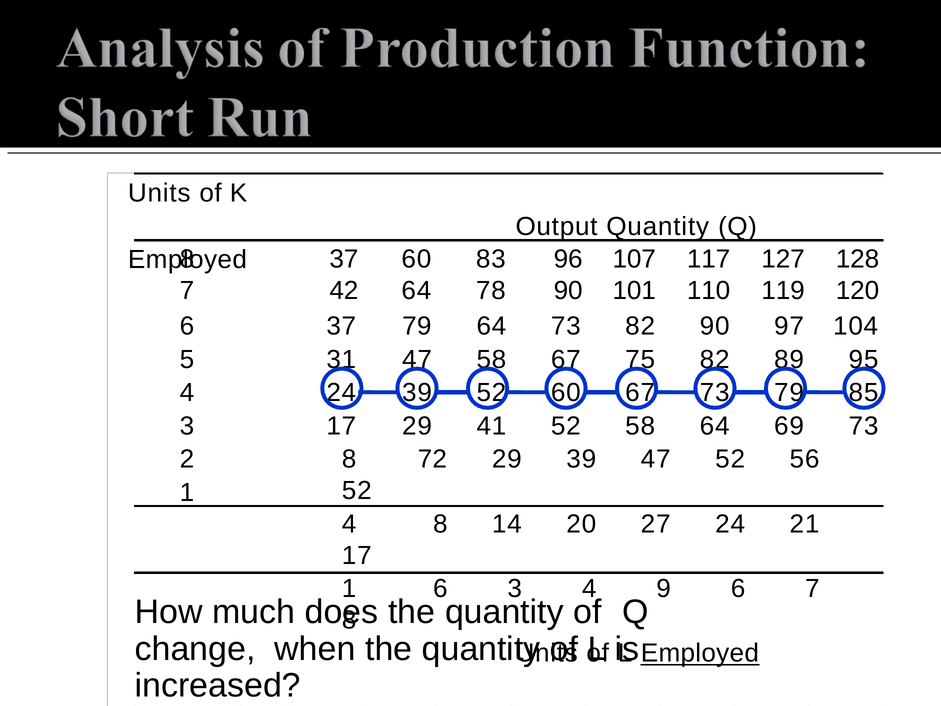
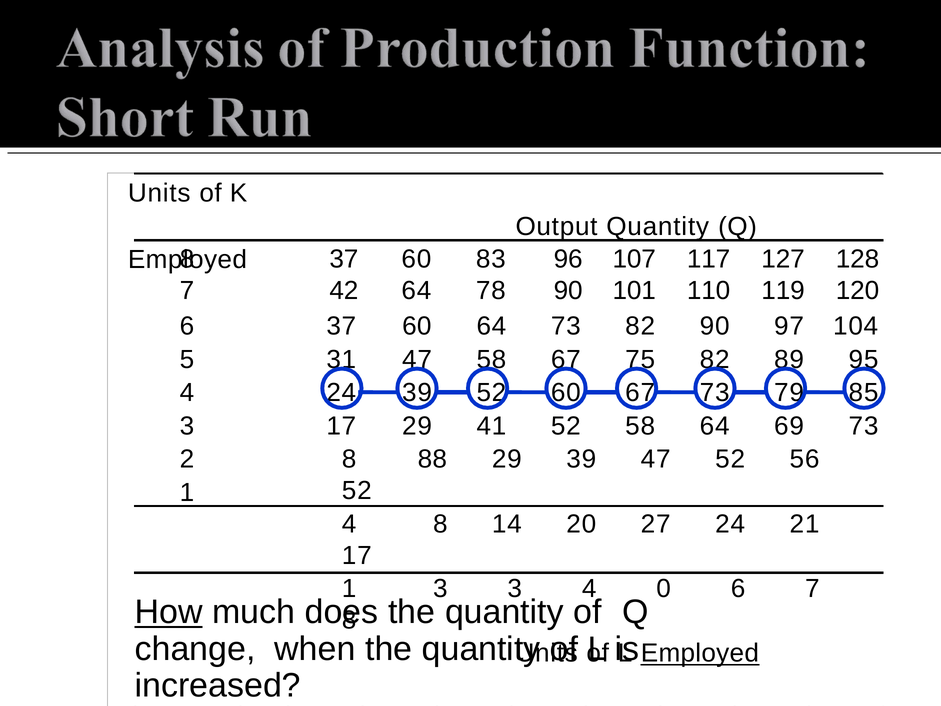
79: 79 -> 60 (417, 326)
72: 72 -> 88 (432, 459)
1 6: 6 -> 3 (440, 589)
9: 9 -> 0 (664, 589)
How underline: none -> present (169, 612)
